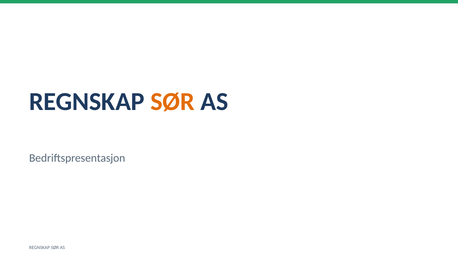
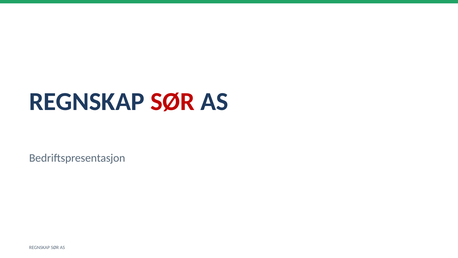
SØR colour: orange -> red (173, 102)
